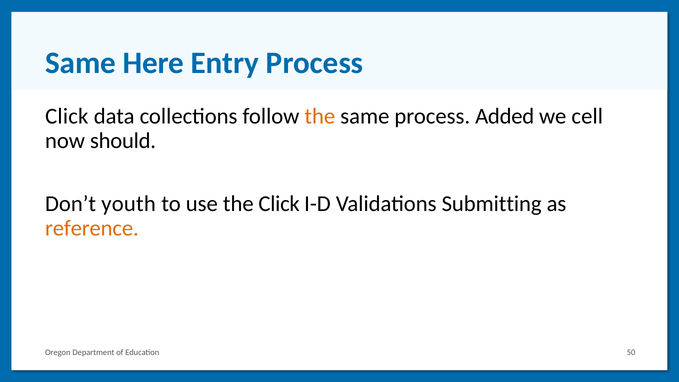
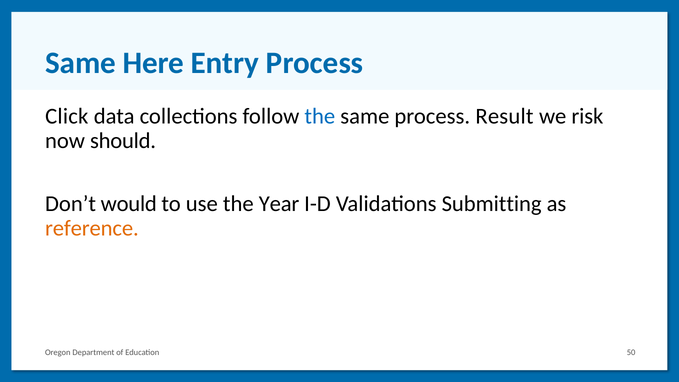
the colour: orange -> blue (320, 116)
Added: Added -> Result (504, 116)
cell: cell -> risk (587, 116)
youth: youth -> would (129, 204)
the Click: Click -> Year (279, 204)
